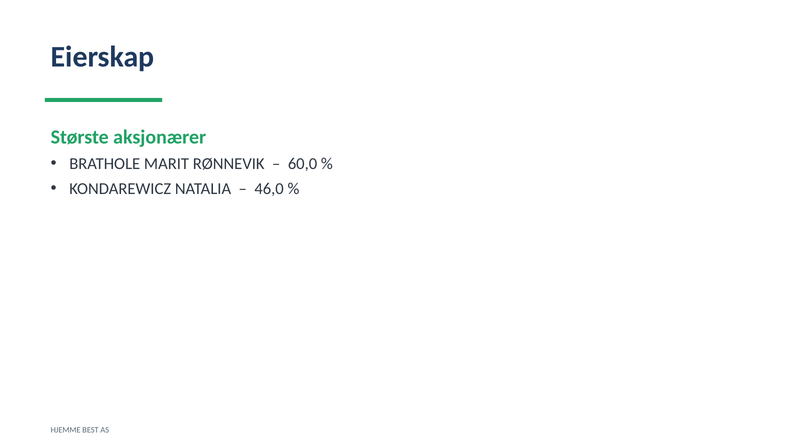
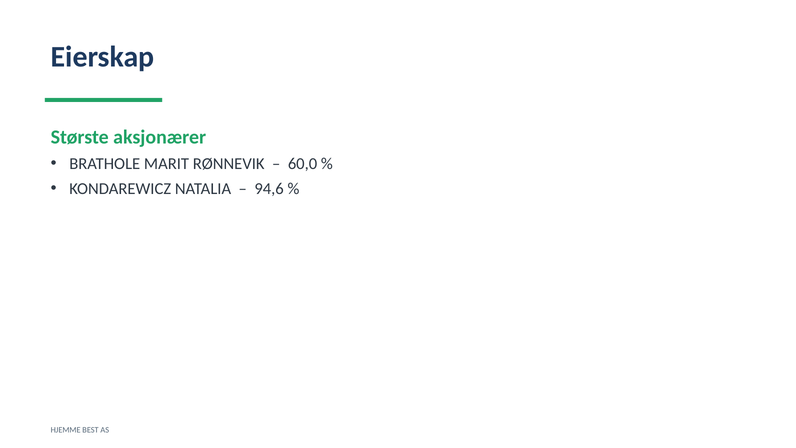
46,0: 46,0 -> 94,6 (269, 189)
